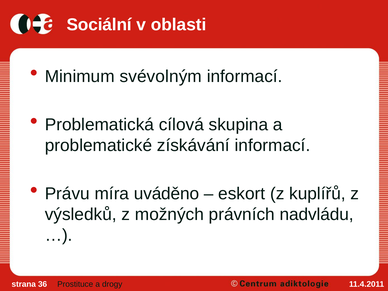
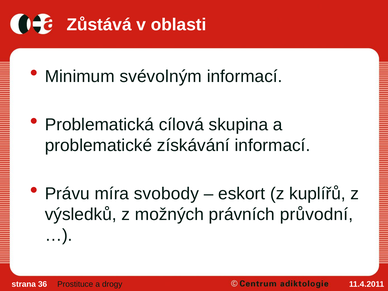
Sociální: Sociální -> Zůstává (99, 25)
uváděno: uváděno -> svobody (166, 194)
nadvládu: nadvládu -> průvodní (316, 214)
